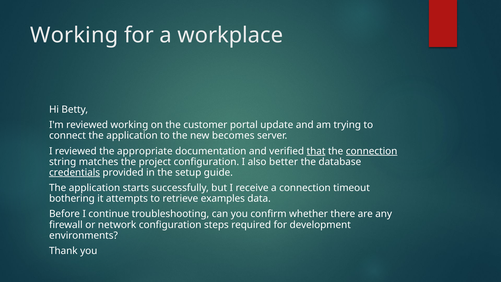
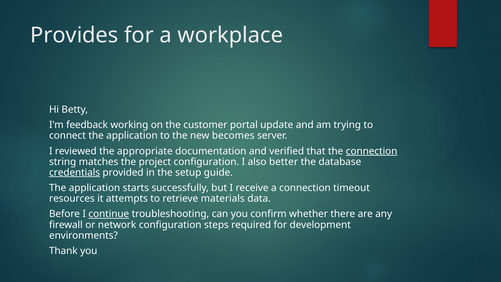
Working: Working -> Provides (74, 35)
I'm reviewed: reviewed -> feedback (87, 125)
that underline: present -> none (316, 151)
bothering: bothering -> resources (72, 199)
examples: examples -> materials (223, 199)
continue underline: none -> present (109, 214)
